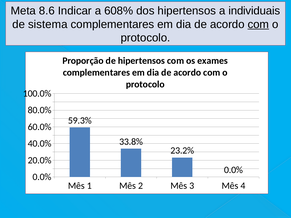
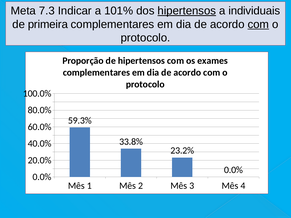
8.6: 8.6 -> 7.3 (47, 11)
608%: 608% -> 101% (119, 11)
hipertensos underline: none -> present (187, 11)
sistema: sistema -> primeira (48, 24)
